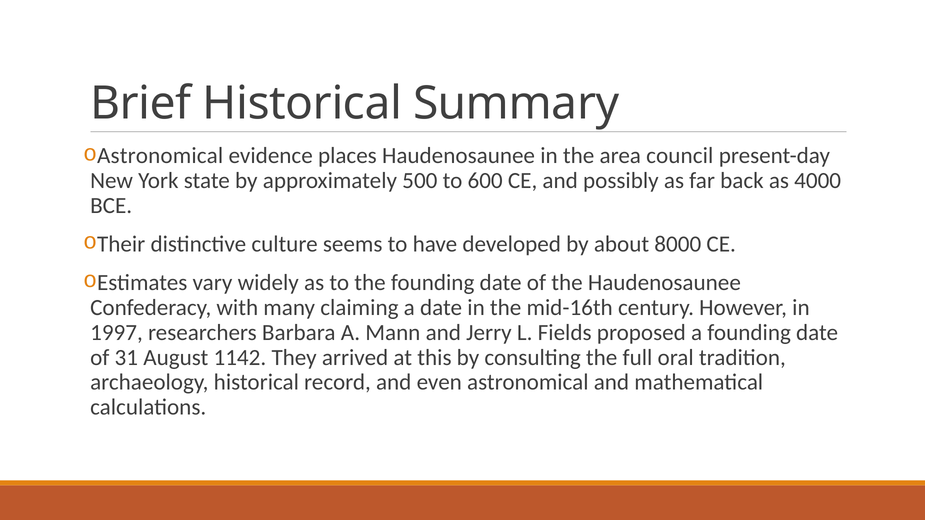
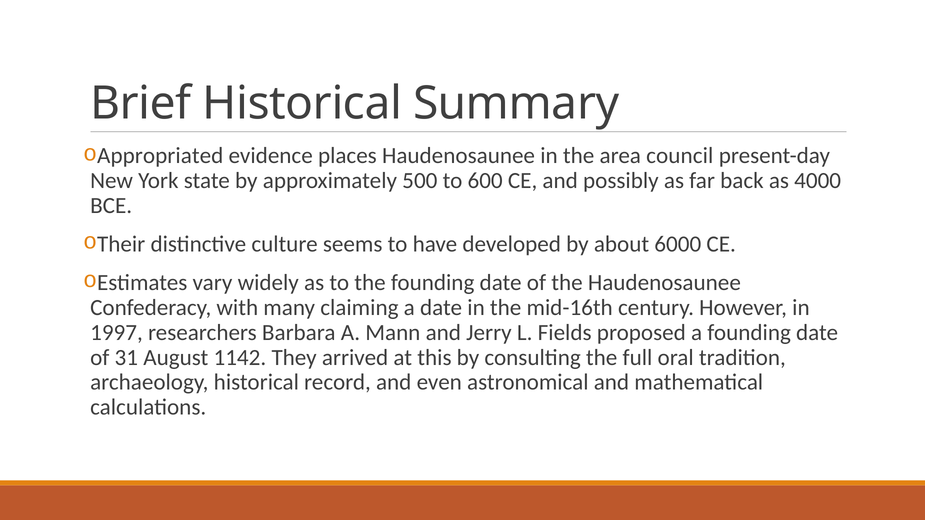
Astronomical: Astronomical -> Appropriated (160, 156)
8000: 8000 -> 6000 (678, 244)
